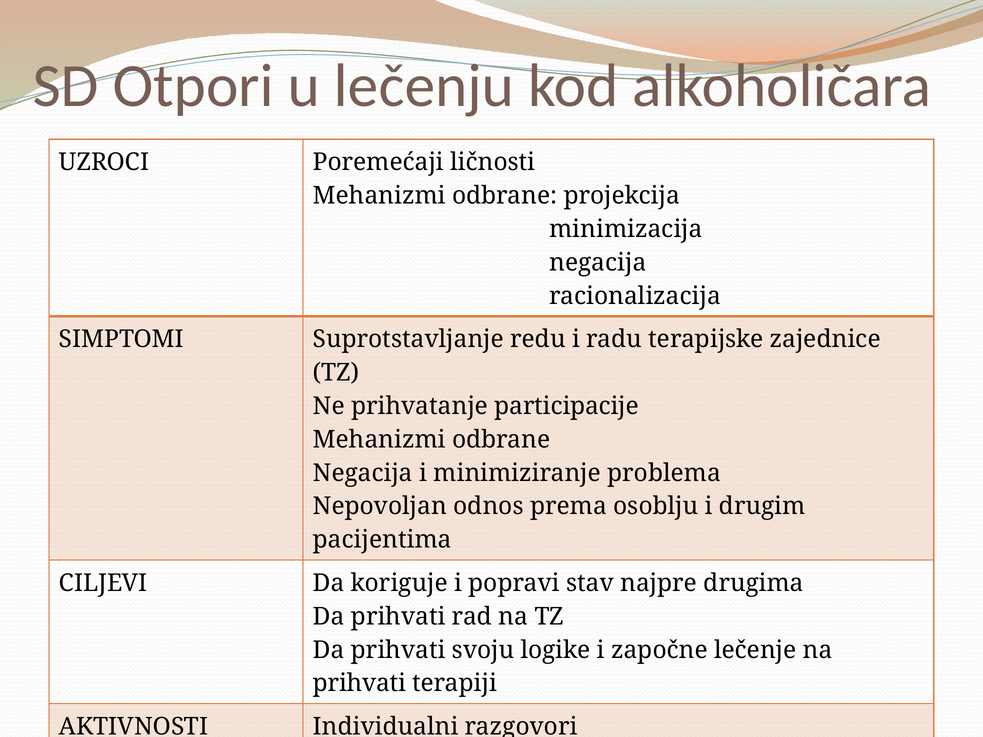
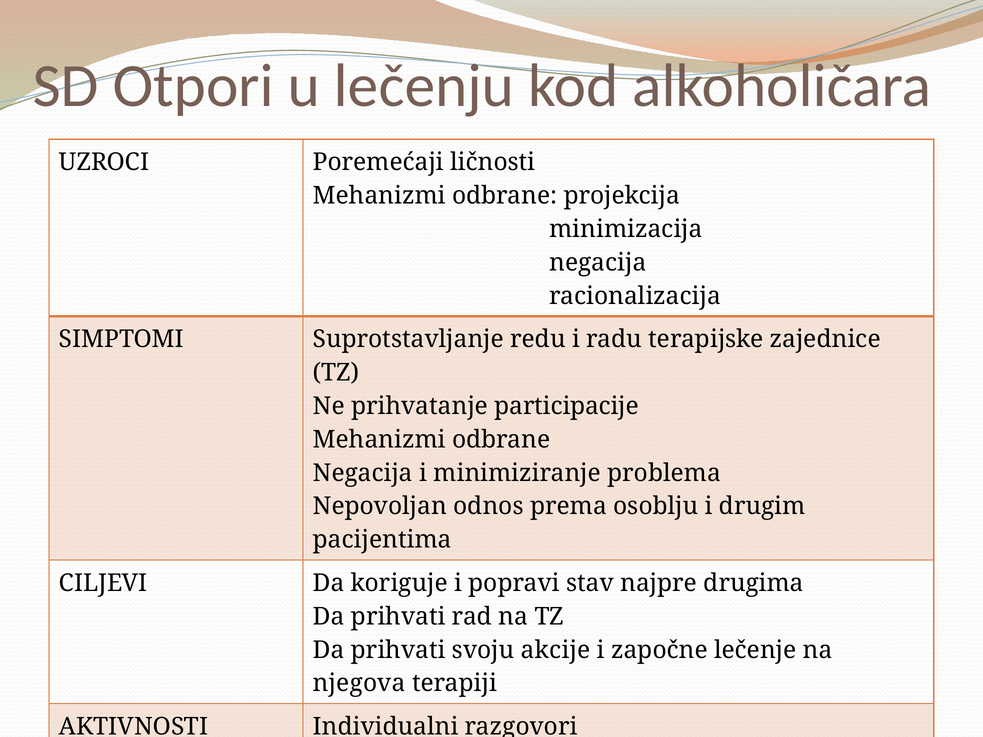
logike: logike -> akcije (556, 650)
prihvati: prihvati -> njegova (359, 684)
